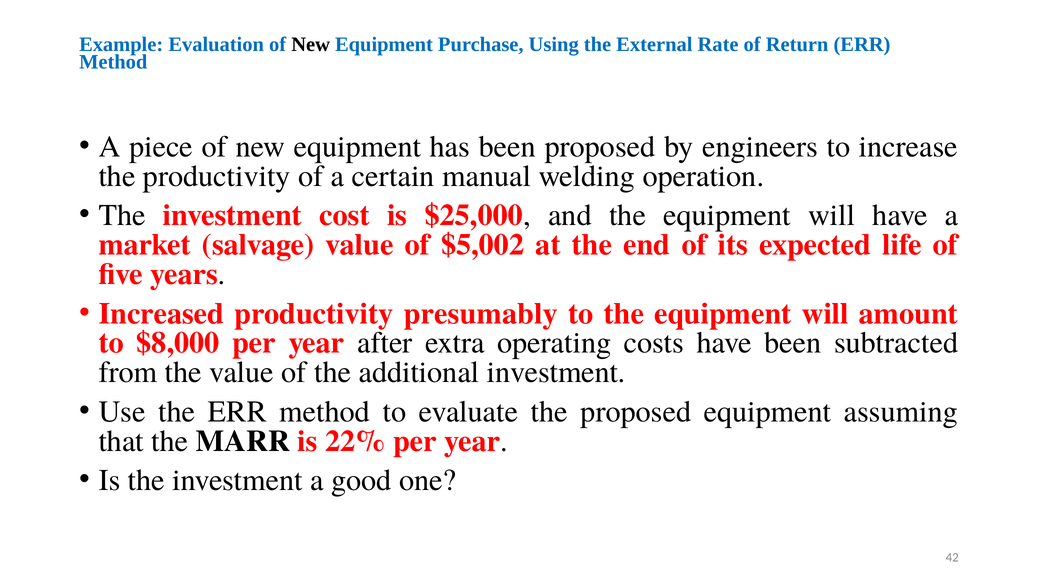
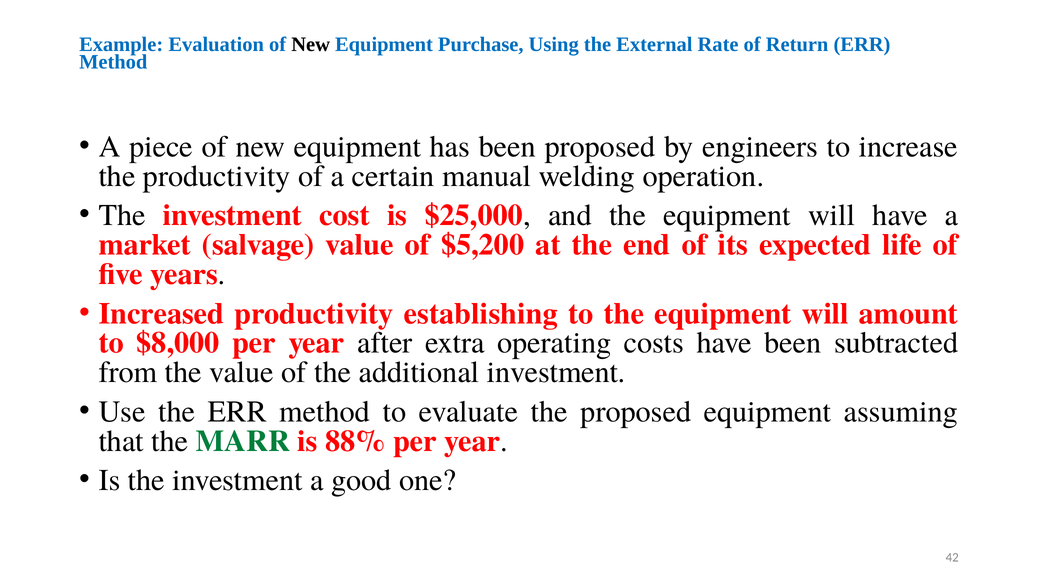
$5,002: $5,002 -> $5,200 (483, 245)
presumably: presumably -> establishing (481, 313)
MARR colour: black -> green (243, 441)
22%: 22% -> 88% (355, 441)
